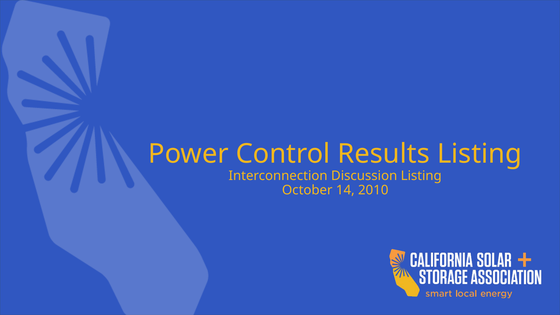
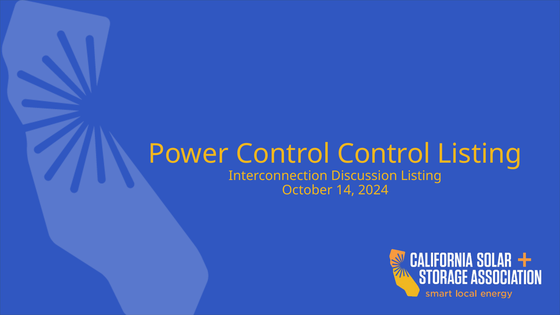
Control Results: Results -> Control (384, 154)
2010: 2010 -> 2024 (373, 190)
